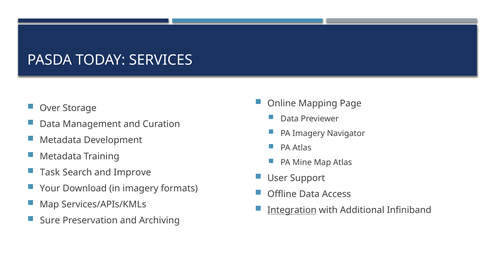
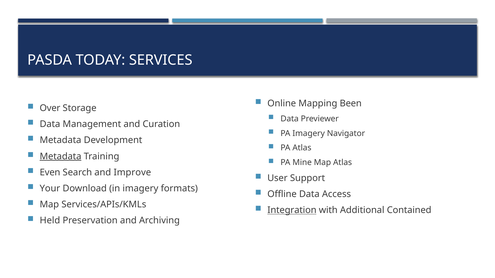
Page: Page -> Been (351, 104)
Metadata underline: none -> present (61, 157)
Task: Task -> Even (50, 173)
Infiniband: Infiniband -> Contained (409, 211)
Sure: Sure -> Held (50, 221)
